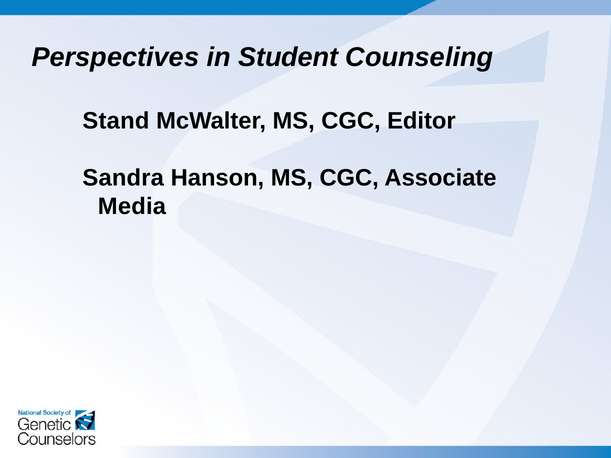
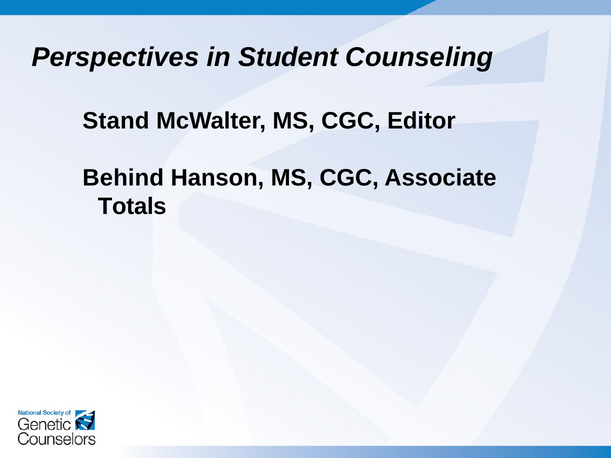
Sandra: Sandra -> Behind (123, 178)
Media: Media -> Totals (132, 206)
